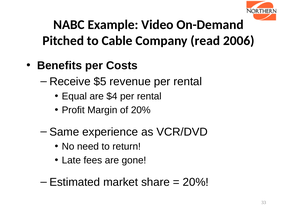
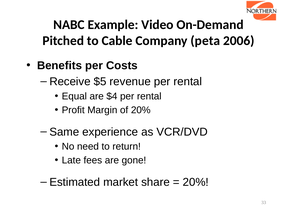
read: read -> peta (205, 41)
